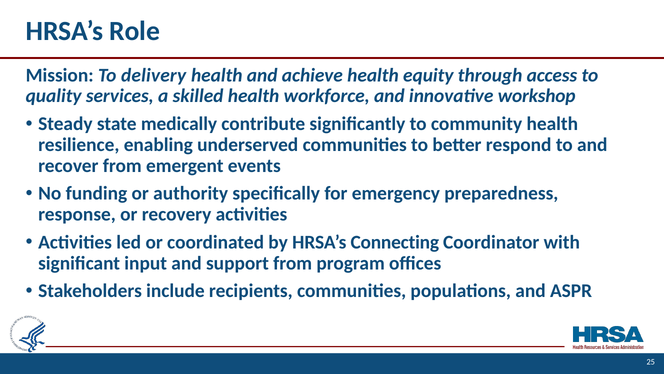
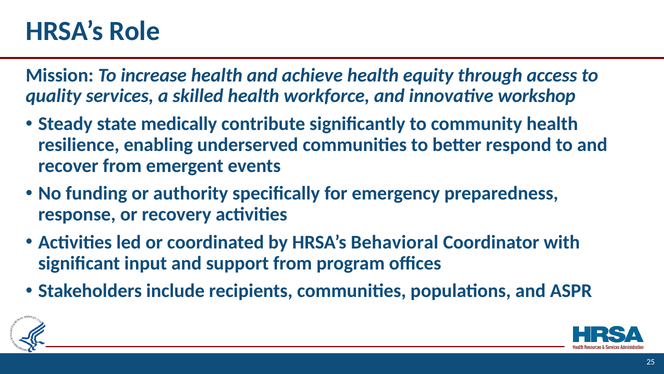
delivery: delivery -> increase (154, 75)
Connecting: Connecting -> Behavioral (395, 242)
